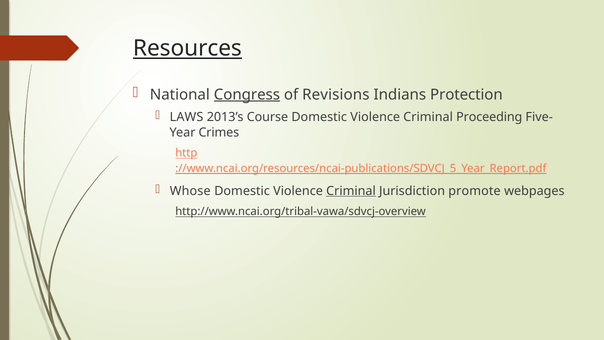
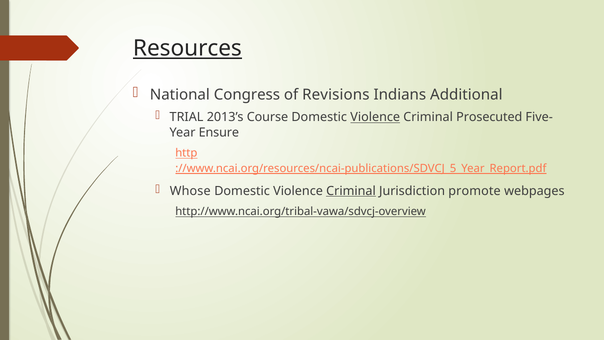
Congress underline: present -> none (247, 94)
Protection: Protection -> Additional (466, 94)
LAWS: LAWS -> TRIAL (187, 117)
Violence underline: none -> present (375, 117)
Proceeding: Proceeding -> Prosecuted (489, 117)
Crimes: Crimes -> Ensure (219, 132)
